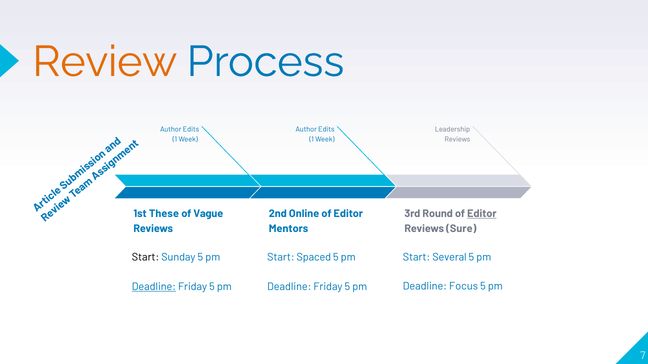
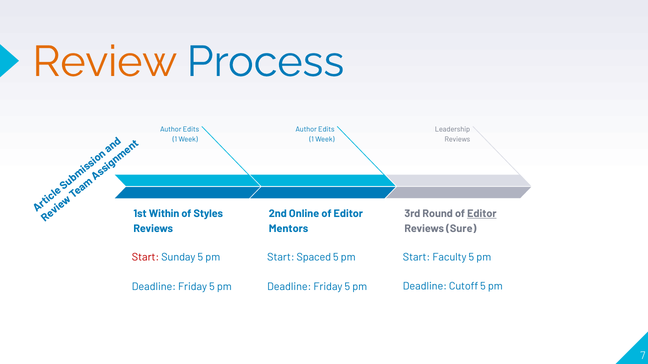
These: These -> Within (164, 214)
Vague: Vague -> Styles (208, 214)
Start colour: black -> red (146, 258)
Several: Several -> Faculty (449, 258)
Focus: Focus -> Cutoff (464, 287)
Deadline underline: present -> none (154, 287)
